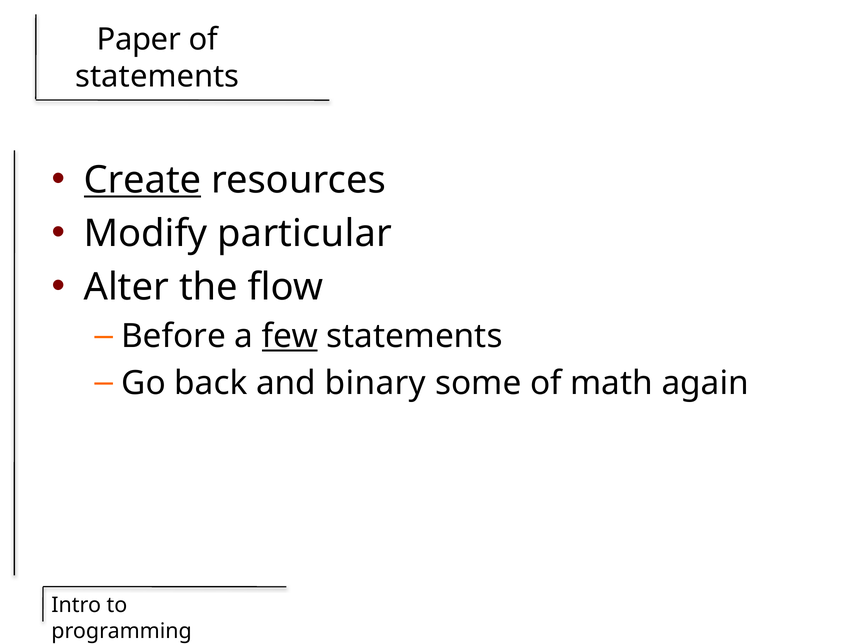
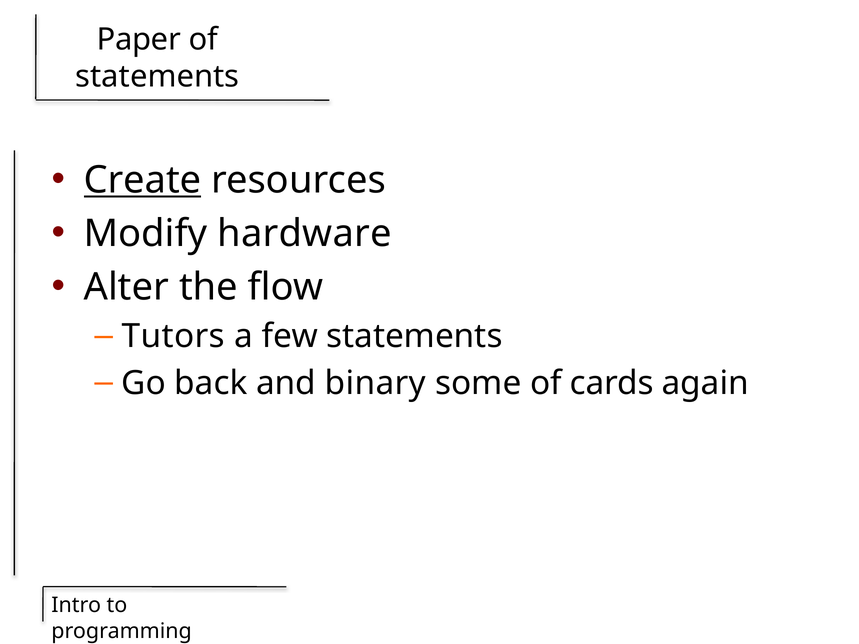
particular: particular -> hardware (305, 234)
Before: Before -> Tutors (173, 336)
few underline: present -> none (290, 336)
math: math -> cards (612, 383)
